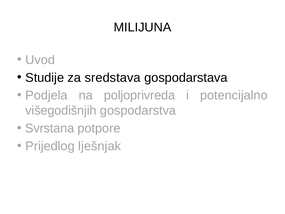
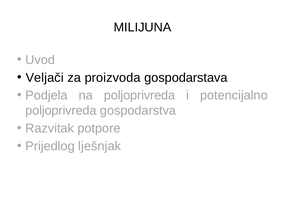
Studije: Studije -> Veljači (45, 78)
sredstava: sredstava -> proizvoda (113, 78)
višegodišnjih: višegodišnjih -> poljoprivreda (61, 110)
Svrstana: Svrstana -> Razvitak (50, 128)
